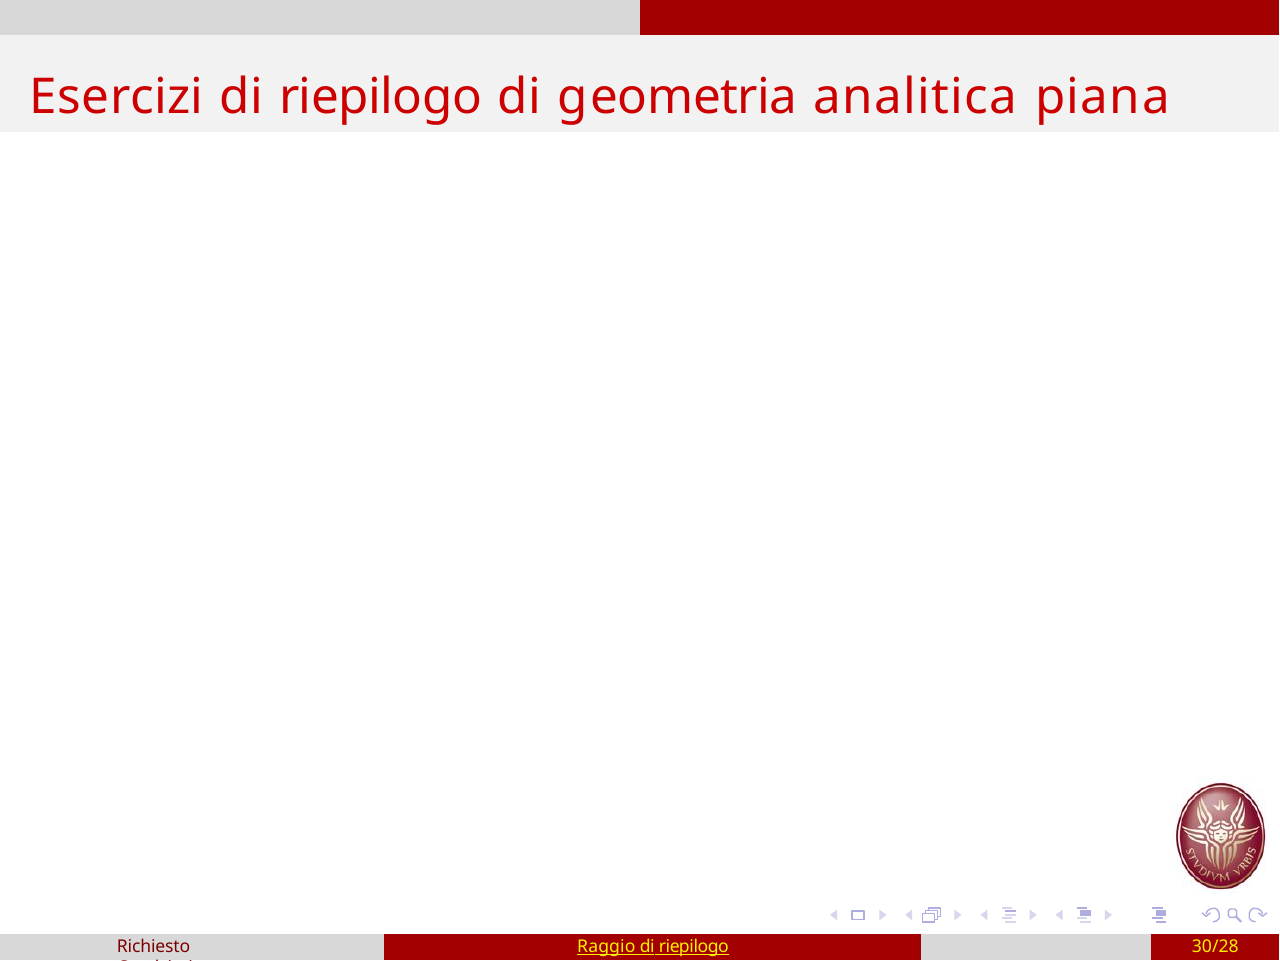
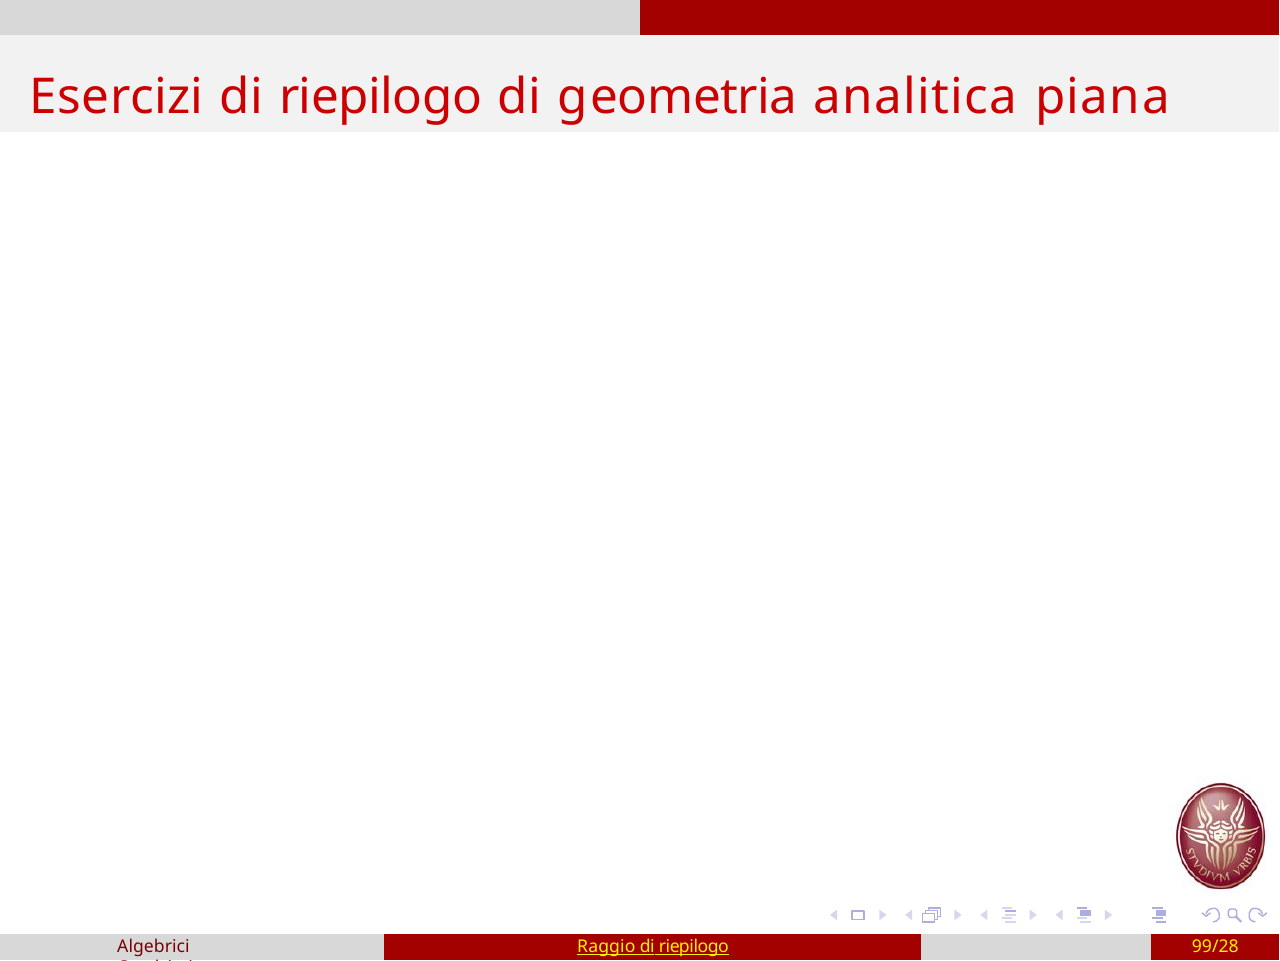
Richiesto: Richiesto -> Algebrici (154, 947)
30/28: 30/28 -> 99/28 (1215, 947)
